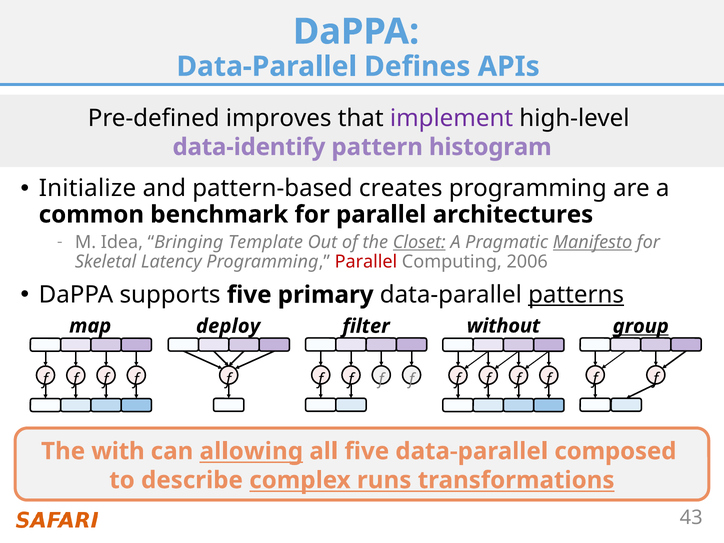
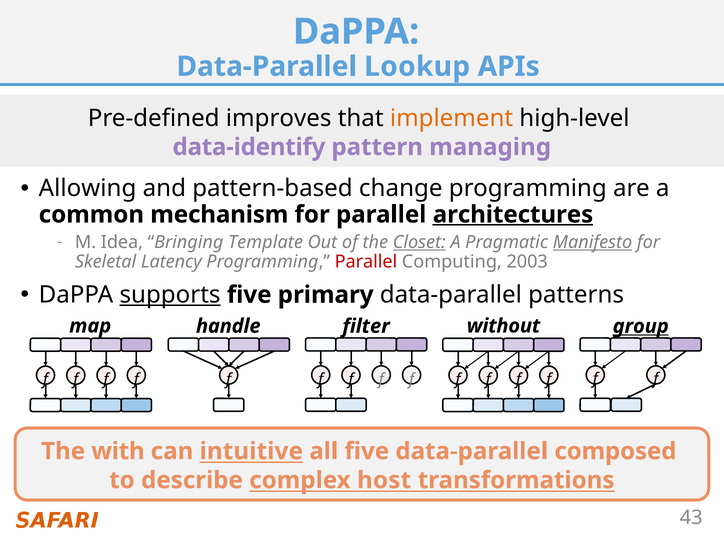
Defines: Defines -> Lookup (417, 67)
implement colour: purple -> orange (452, 118)
histogram: histogram -> managing (490, 147)
Initialize: Initialize -> Allowing (88, 189)
creates: creates -> change (401, 189)
benchmark: benchmark -> mechanism (219, 215)
architectures underline: none -> present (513, 215)
2006: 2006 -> 2003 (527, 262)
supports underline: none -> present (170, 295)
patterns underline: present -> none (576, 295)
deploy: deploy -> handle (228, 326)
allowing: allowing -> intuitive (251, 451)
runs: runs -> host (384, 480)
